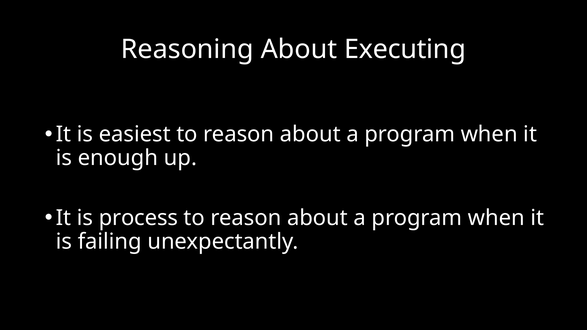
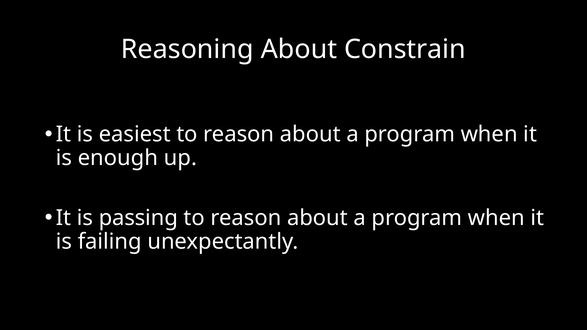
Executing: Executing -> Constrain (405, 49)
process: process -> passing (138, 218)
